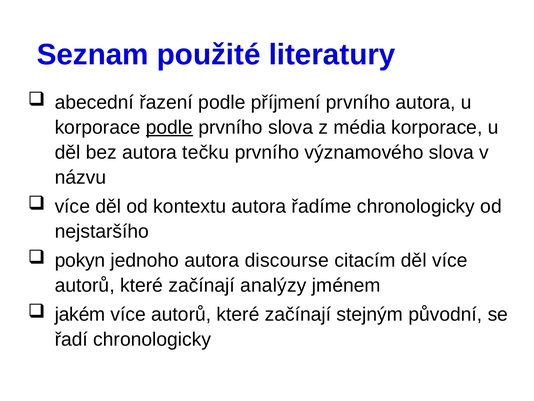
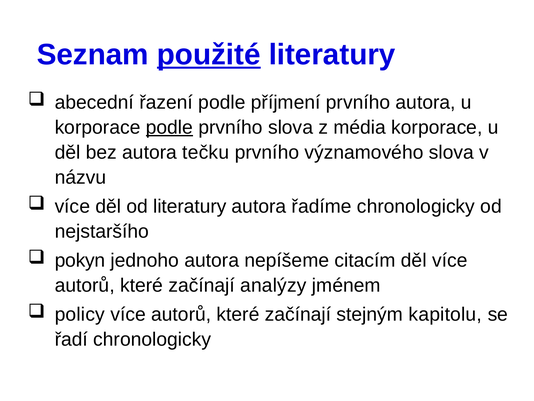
použité underline: none -> present (209, 55)
od kontextu: kontextu -> literatury (190, 206)
discourse: discourse -> nepíšeme (287, 260)
jakém: jakém -> policy (80, 314)
původní: původní -> kapitolu (445, 314)
